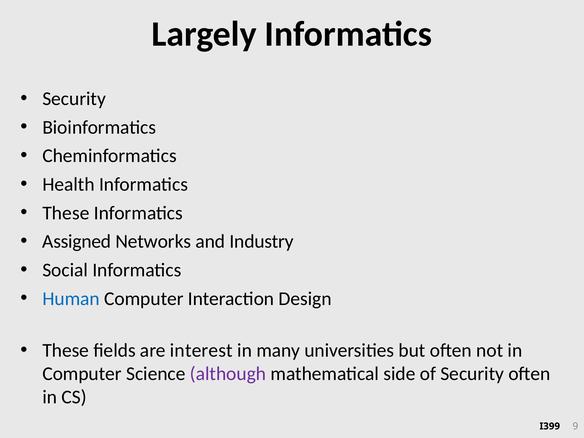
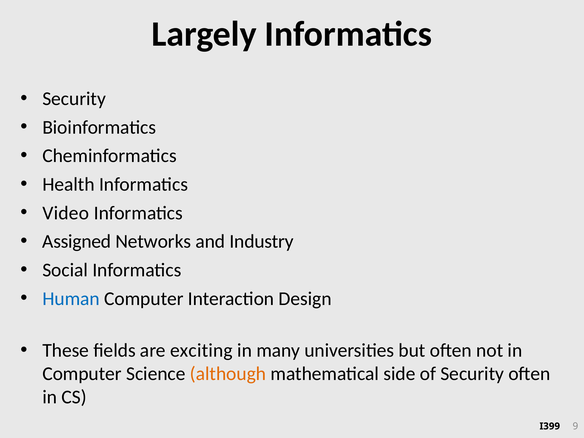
These: These -> Video (66, 213)
interest: interest -> exciting (201, 351)
although colour: purple -> orange (228, 374)
